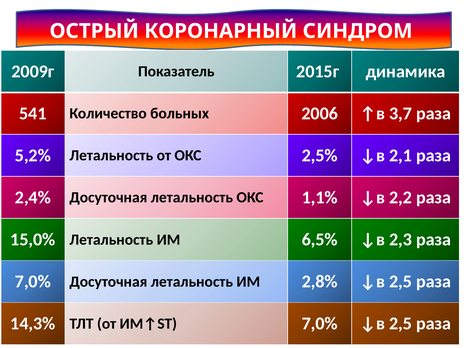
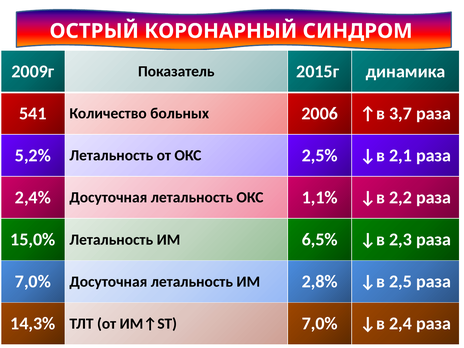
2,5: 2,5 -> 2,4 (401, 324)
